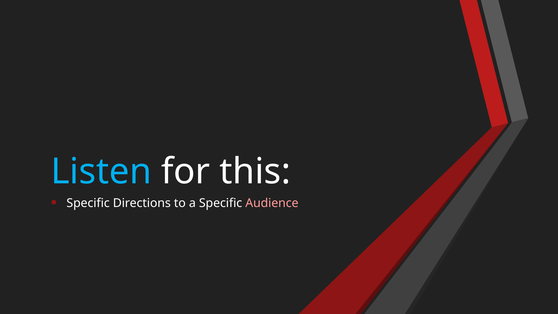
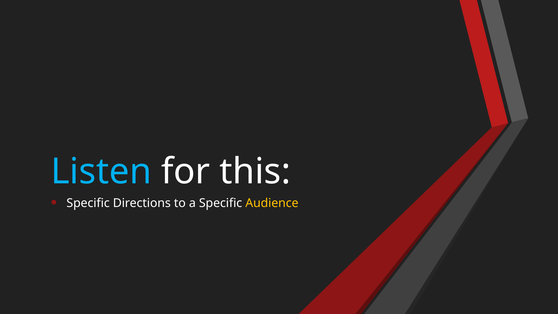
Audience colour: pink -> yellow (272, 203)
